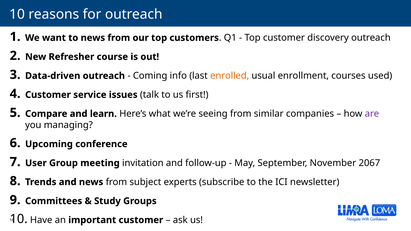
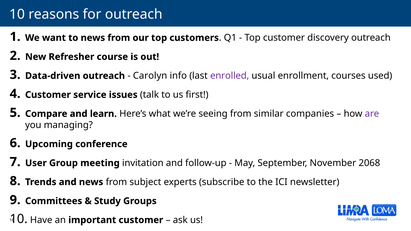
Coming: Coming -> Carolyn (150, 76)
enrolled colour: orange -> purple (230, 76)
2067: 2067 -> 2068 (369, 163)
